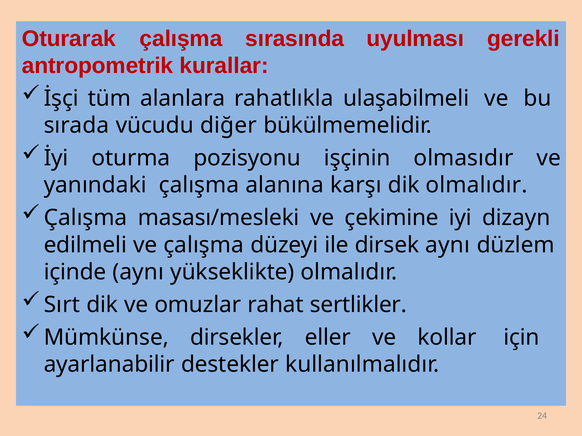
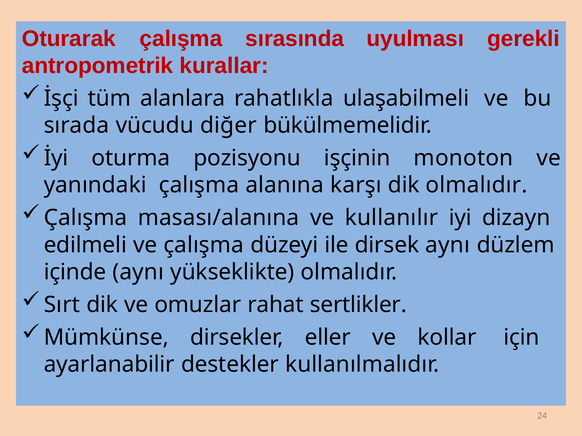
olmasıdır: olmasıdır -> monoton (463, 158)
masası/mesleki: masası/mesleki -> masası/alanına (219, 218)
çekimine: çekimine -> kullanılır (391, 218)
